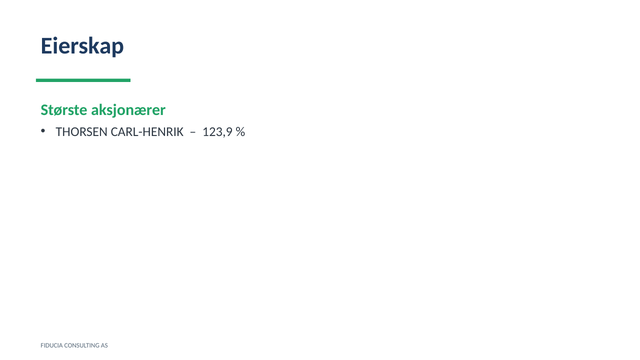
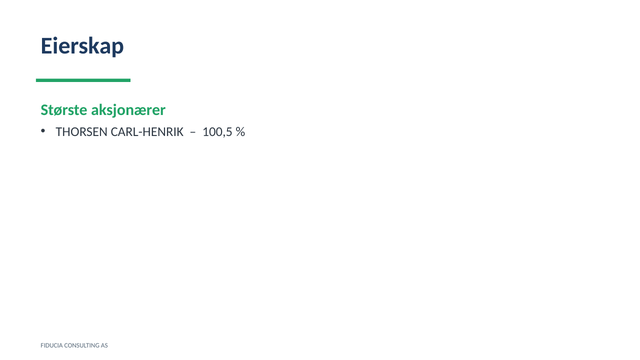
123,9: 123,9 -> 100,5 (217, 132)
